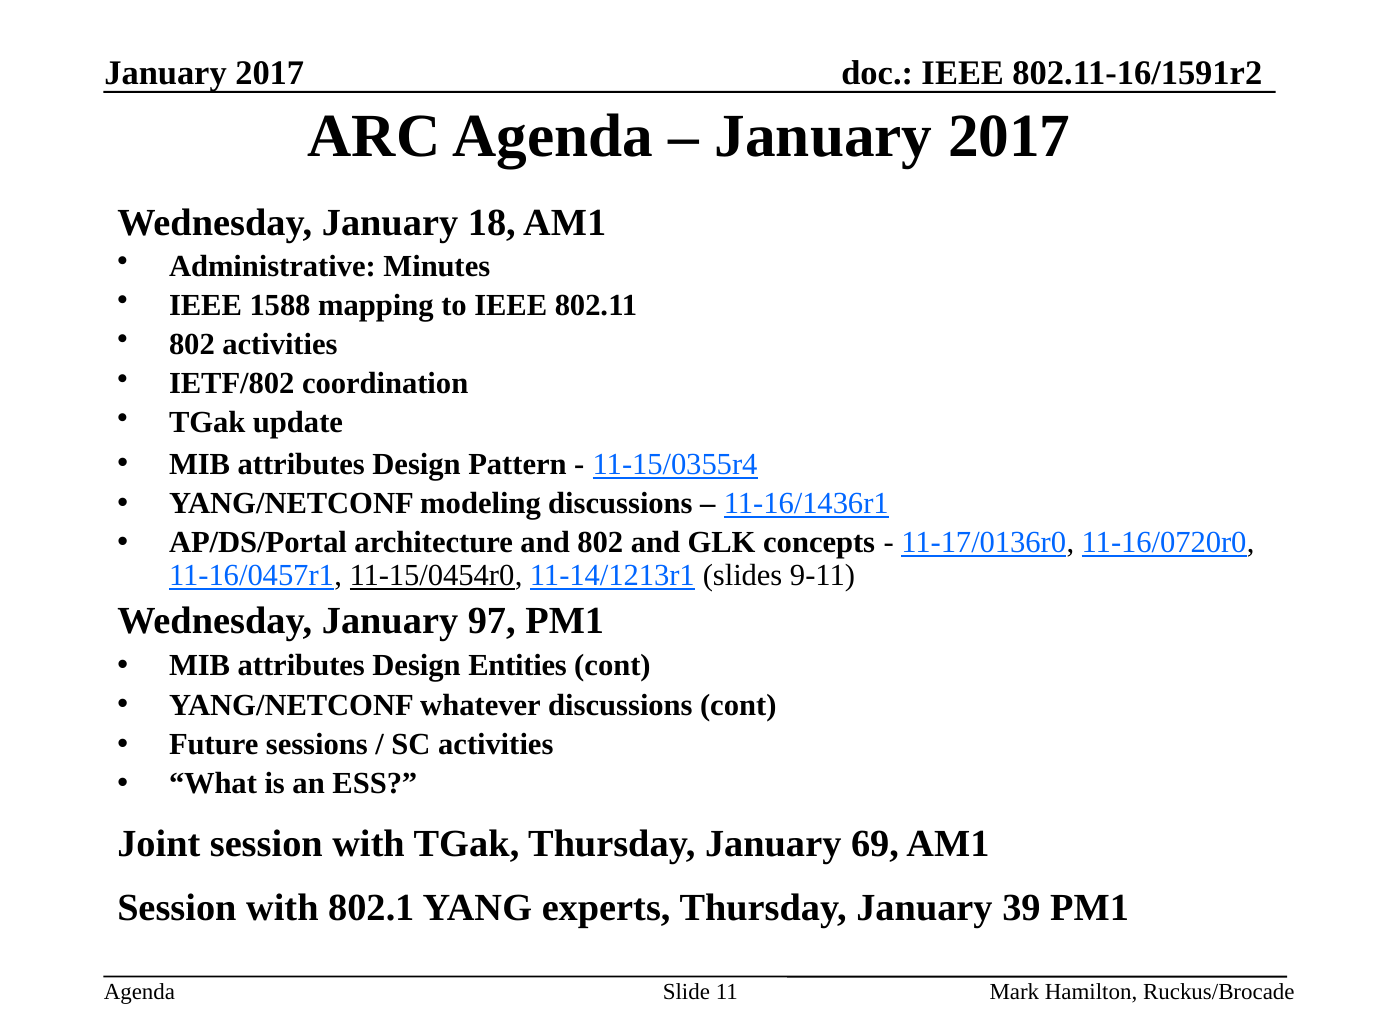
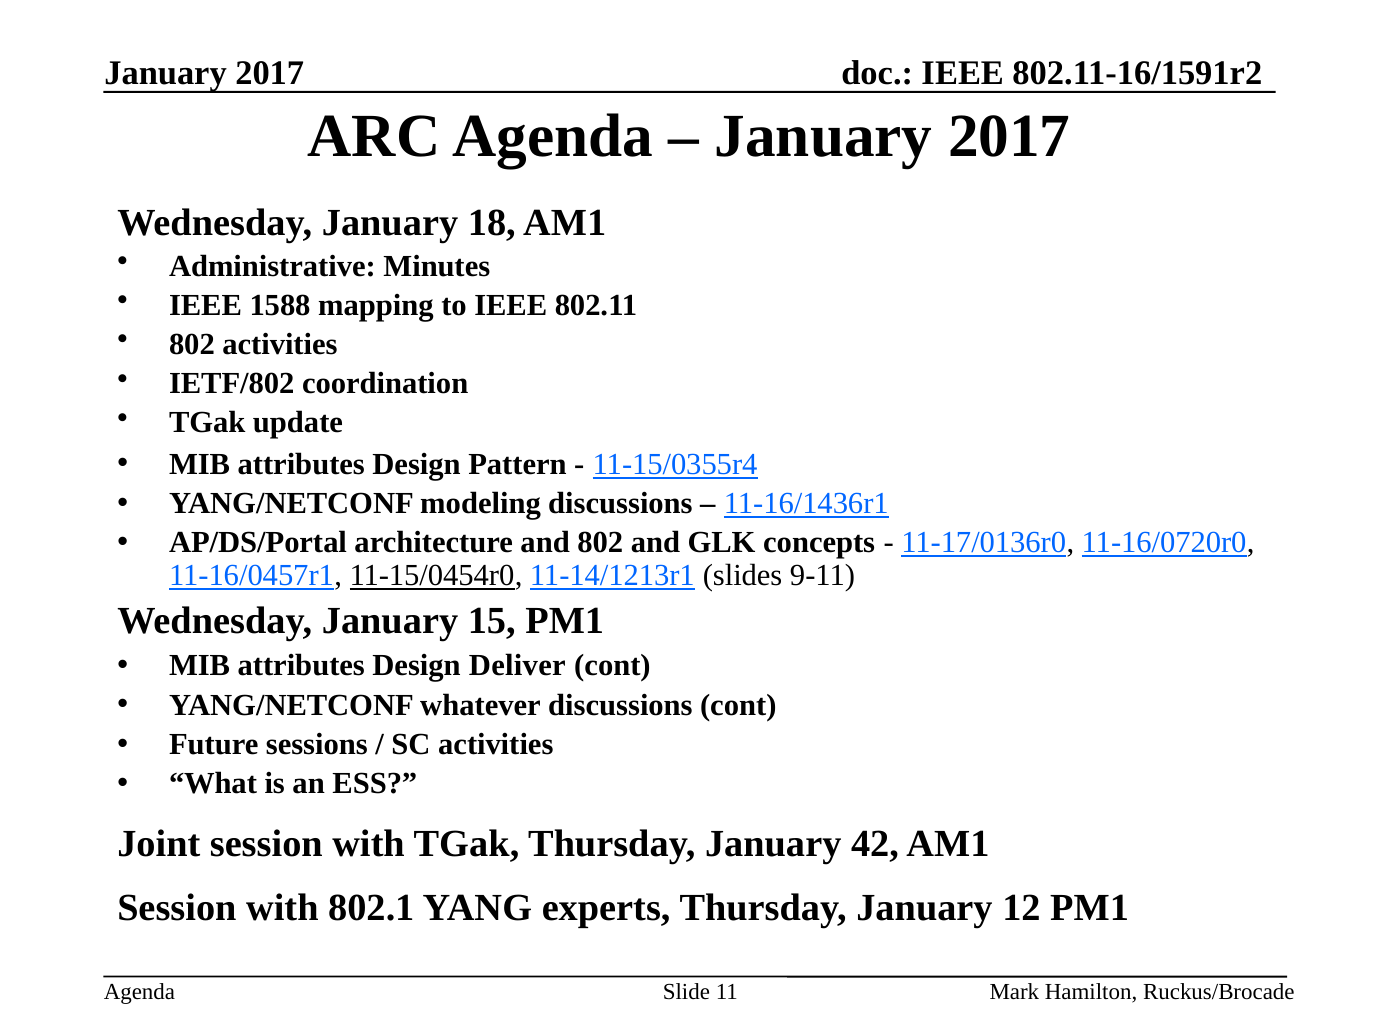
97: 97 -> 15 (492, 621)
Entities: Entities -> Deliver (517, 666)
69: 69 -> 42 (875, 844)
39: 39 -> 12 (1021, 908)
